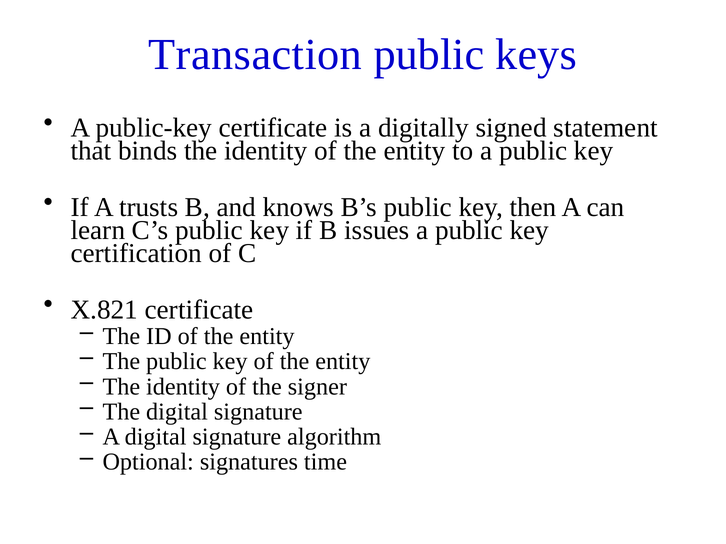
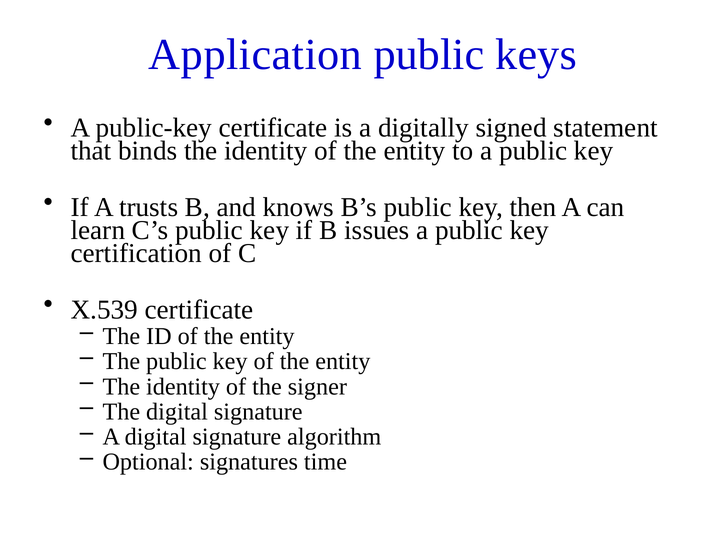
Transaction: Transaction -> Application (255, 55)
X.821: X.821 -> X.539 (104, 310)
